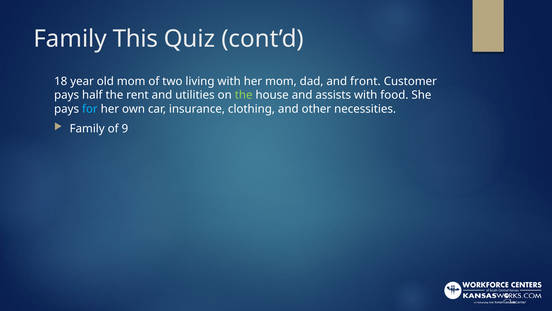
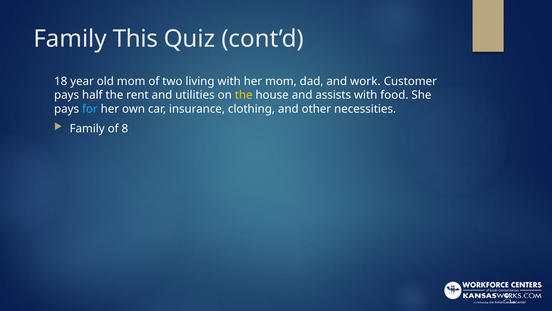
front: front -> work (365, 81)
the colour: light green -> yellow (244, 95)
9: 9 -> 8 (125, 128)
